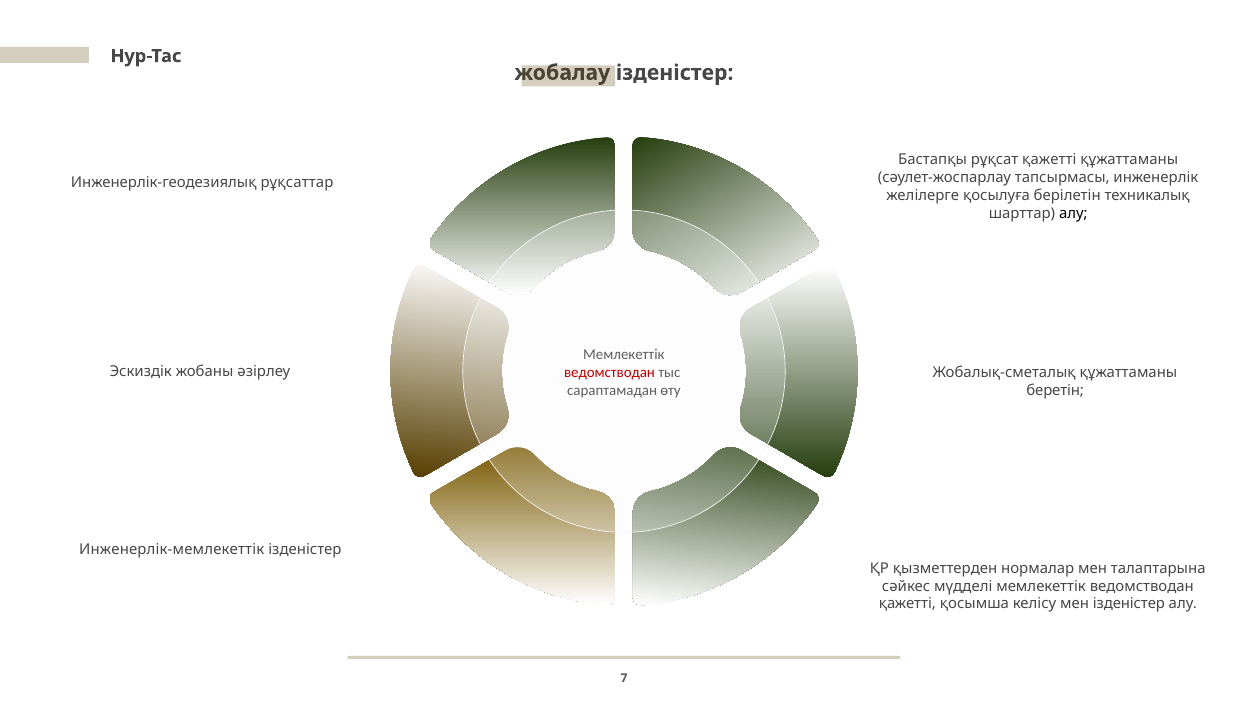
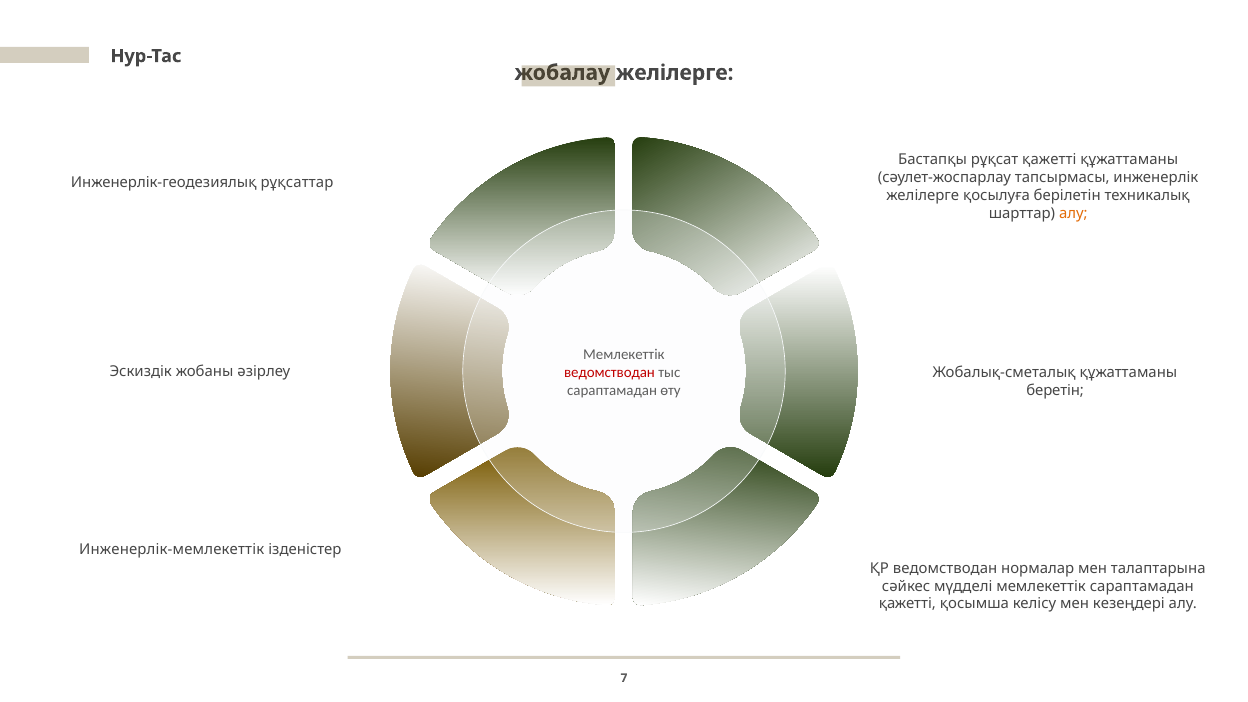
ізденістер: ізденістер -> желілерге (675, 73)
алу colour: black -> orange (1073, 213)
ҚР қызметтерден: қызметтерден -> ведомстводан (945, 568)
мүдделі мемлекеттік ведомстводан: ведомстводан -> сараптамадан (1142, 586)
мен ізденістер: ізденістер -> кезеңдері (1129, 604)
